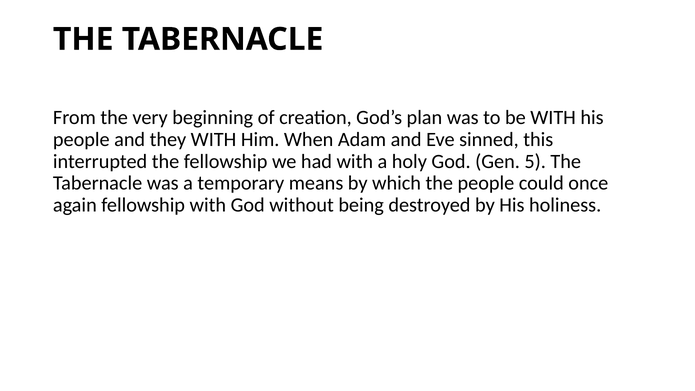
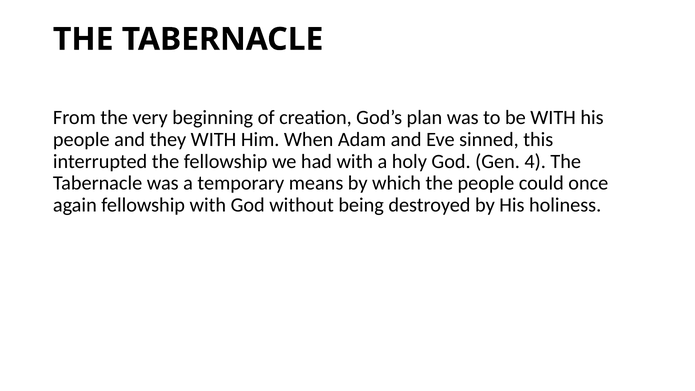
5: 5 -> 4 (535, 161)
